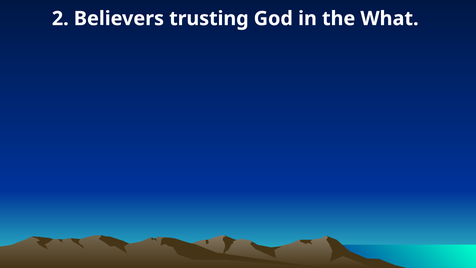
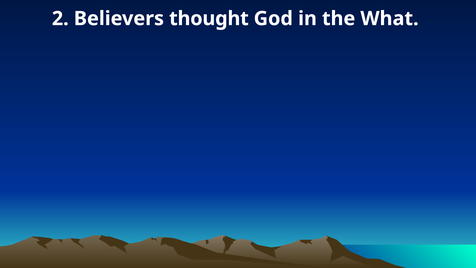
trusting: trusting -> thought (209, 19)
